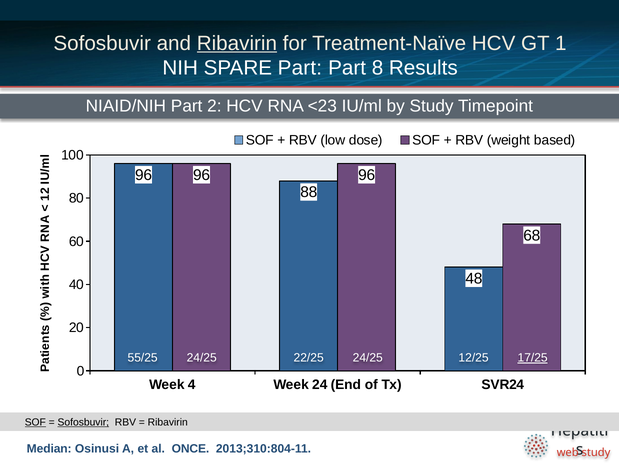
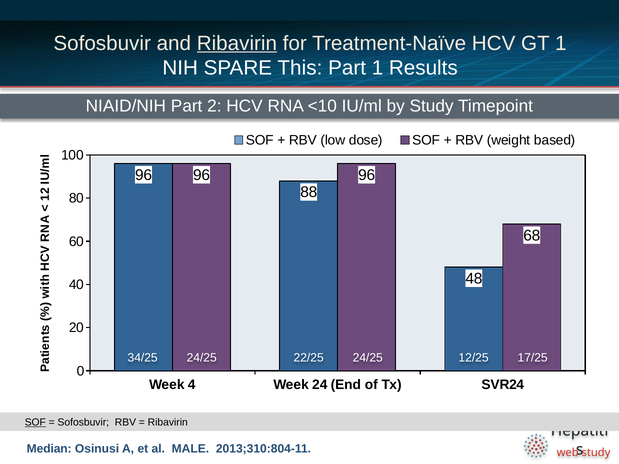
SPARE Part: Part -> This (300, 68)
Part 8: 8 -> 1 (378, 68)
<23: <23 -> <10 (322, 106)
55/25: 55/25 -> 34/25 (143, 358)
17/25 underline: present -> none (533, 358)
Sofosbuvir underline: present -> none (83, 423)
ONCE: ONCE -> MALE (190, 449)
